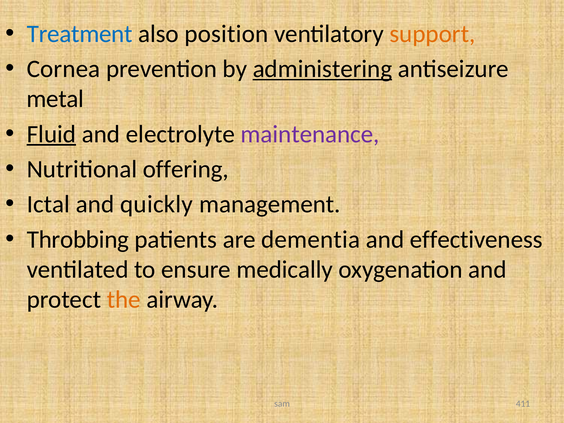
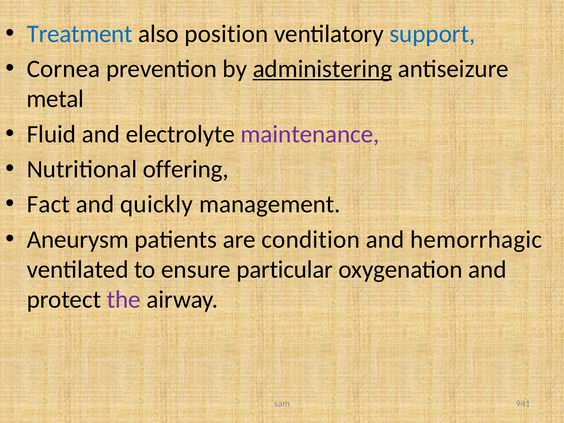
support colour: orange -> blue (432, 34)
Fluid underline: present -> none (51, 134)
Ictal: Ictal -> Fact (48, 204)
Throbbing: Throbbing -> Aneurysm (78, 239)
dementia: dementia -> condition (311, 239)
effectiveness: effectiveness -> hemorrhagic (476, 239)
medically: medically -> particular (285, 270)
the colour: orange -> purple (124, 300)
411: 411 -> 941 (523, 404)
